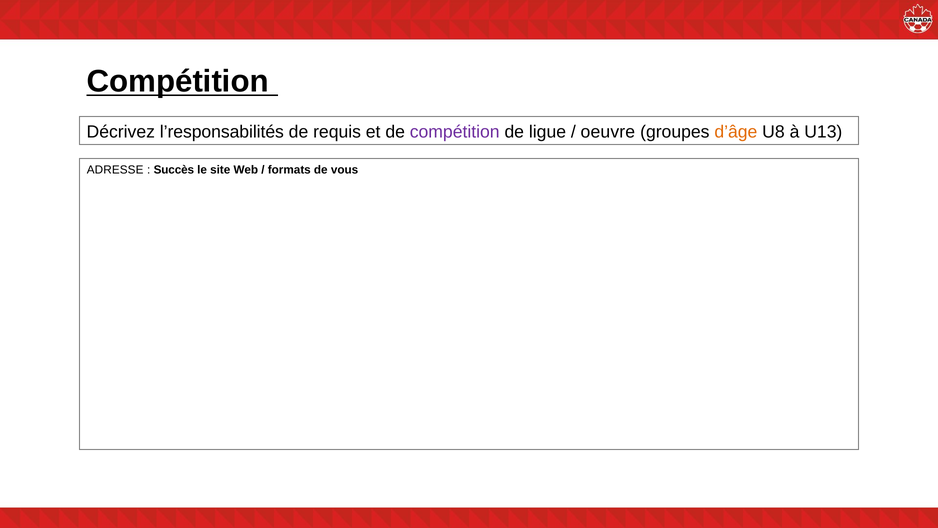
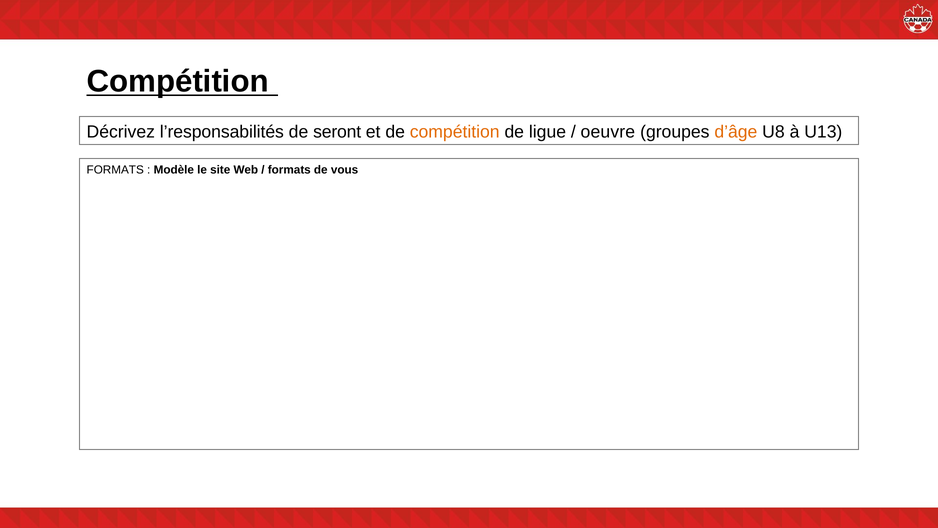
requis: requis -> seront (337, 132)
compétition colour: purple -> orange (455, 132)
ADRESSE: ADRESSE -> FORMATS (115, 170)
Succès: Succès -> Modèle (174, 170)
